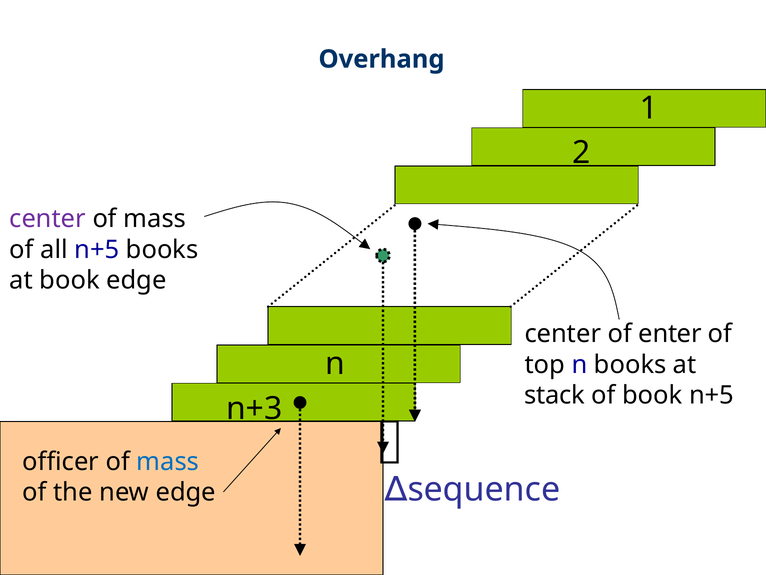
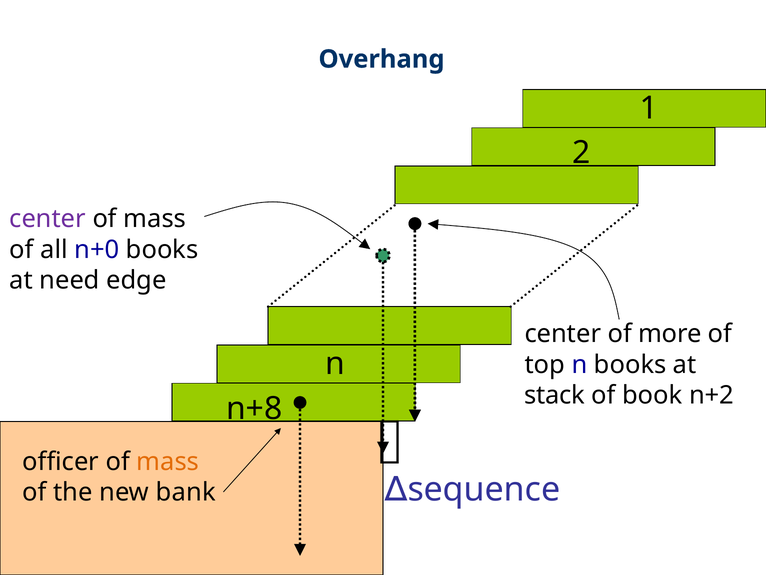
all n+5: n+5 -> n+0 (97, 249)
at book: book -> need (70, 280)
enter: enter -> more (670, 334)
book n+5: n+5 -> n+2 (712, 395)
n+3: n+3 -> n+8 (254, 408)
mass colour: blue -> orange (168, 461)
new edge: edge -> bank (186, 492)
